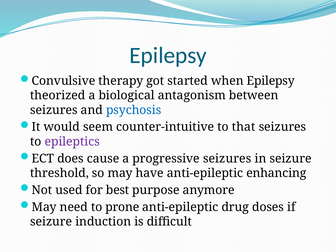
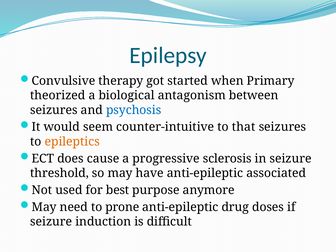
when Epilepsy: Epilepsy -> Primary (271, 81)
epileptics colour: purple -> orange (72, 142)
progressive seizures: seizures -> sclerosis (227, 159)
enhancing: enhancing -> associated (276, 173)
